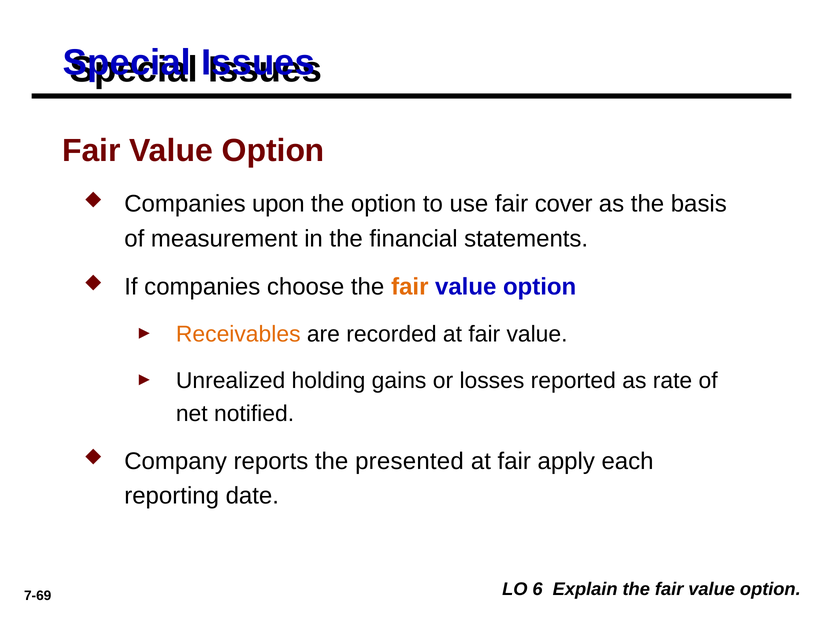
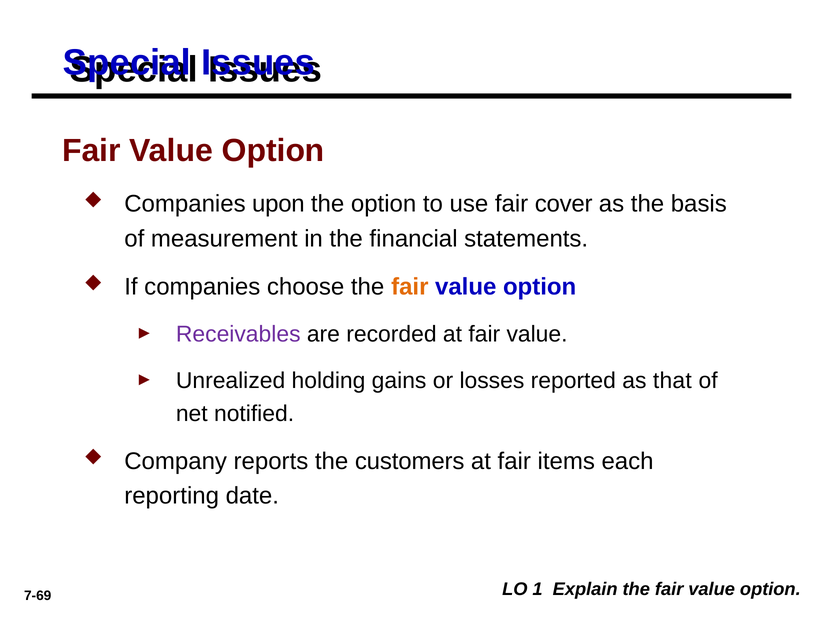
Receivables colour: orange -> purple (238, 334)
rate: rate -> that (672, 381)
presented: presented -> customers (410, 461)
apply: apply -> items (566, 461)
6: 6 -> 1 (538, 590)
